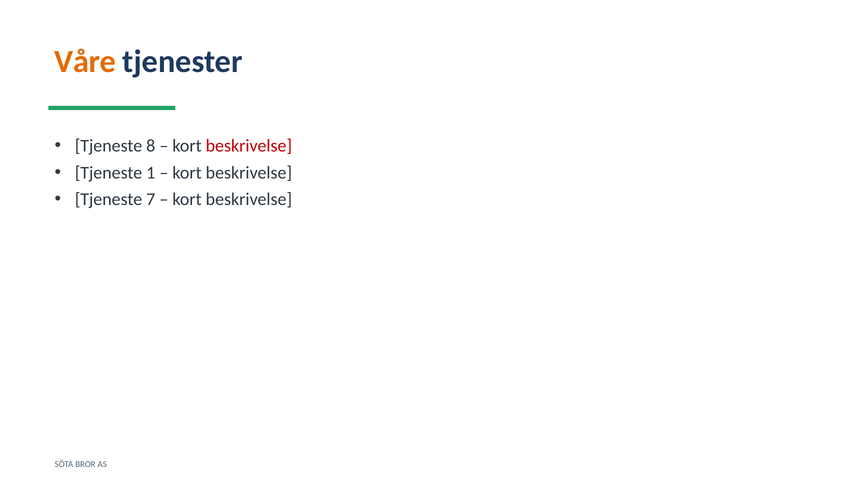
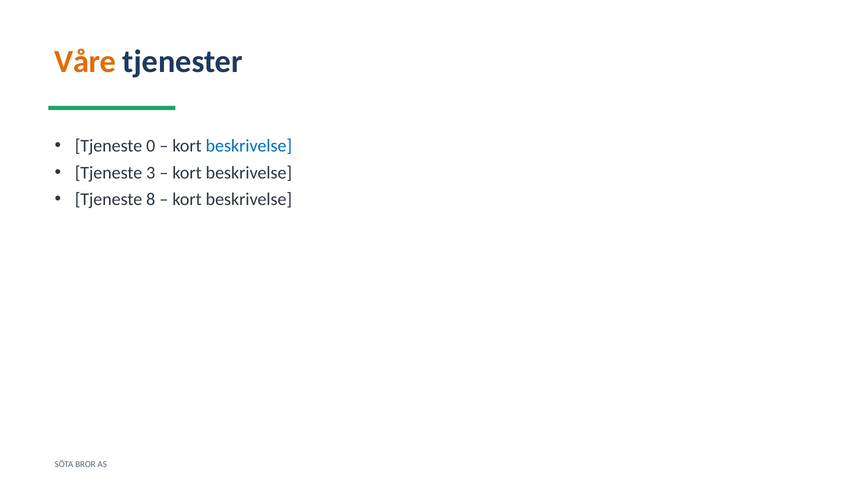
8: 8 -> 0 (151, 146)
beskrivelse colour: red -> blue (249, 146)
1: 1 -> 3 (151, 173)
7: 7 -> 8 (151, 199)
